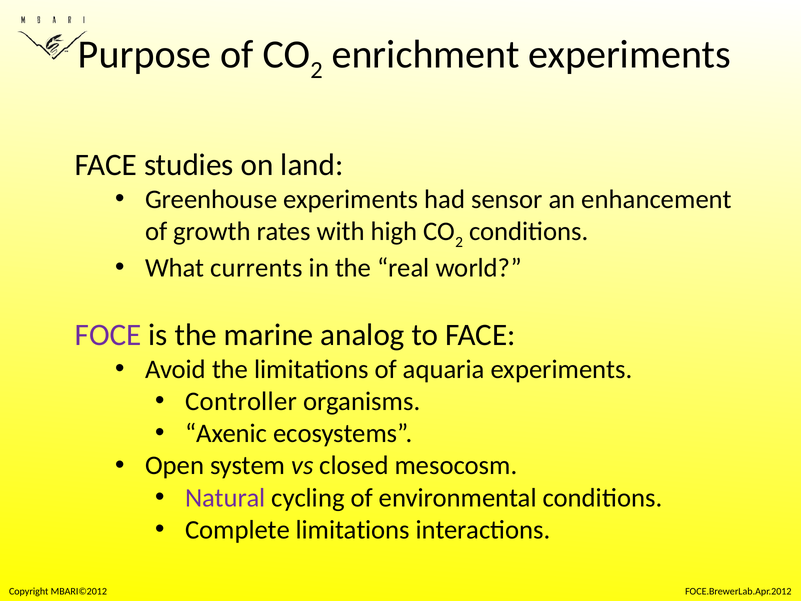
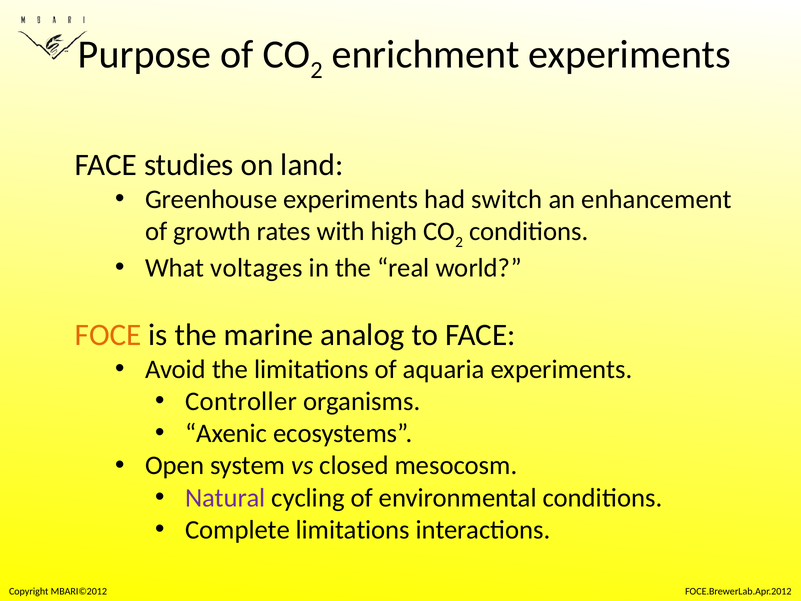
sensor: sensor -> switch (507, 199)
currents: currents -> voltages (256, 268)
FOCE colour: purple -> orange (108, 335)
